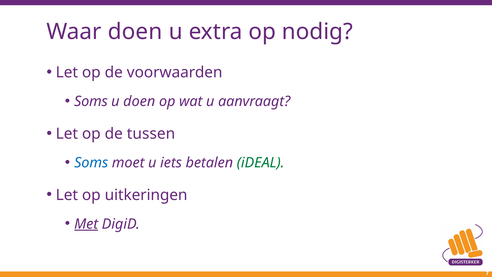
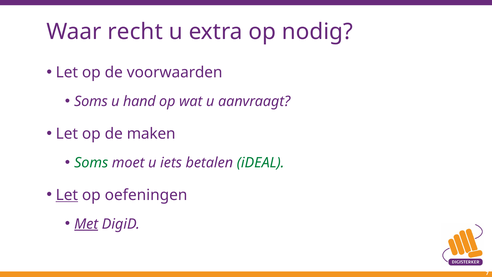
Waar doen: doen -> recht (135, 32)
u doen: doen -> hand (139, 101)
tussen: tussen -> maken (151, 134)
Soms colour: blue -> green (91, 163)
Let underline: none -> present (67, 195)
uitkeringen: uitkeringen -> oefeningen (146, 195)
